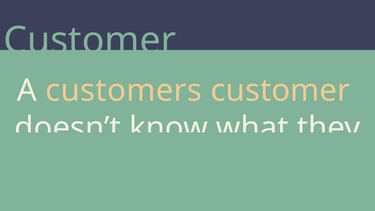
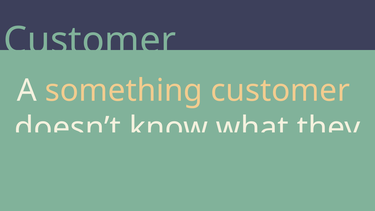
customers: customers -> something (124, 91)
